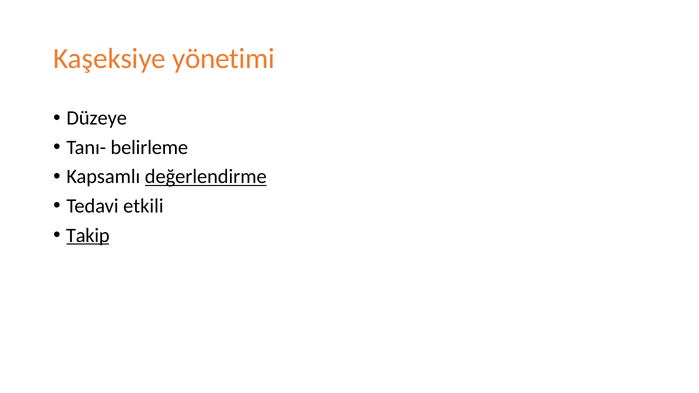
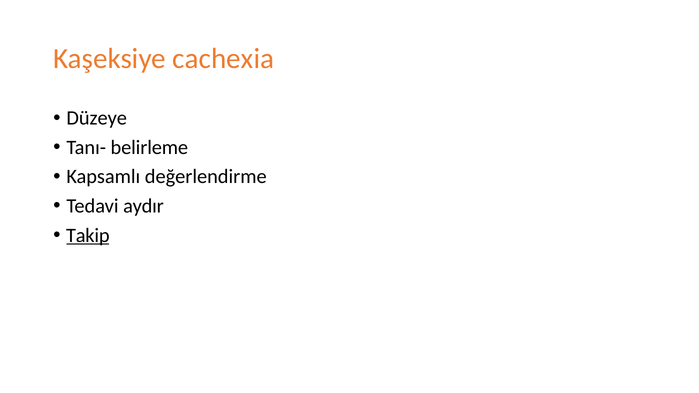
yönetimi: yönetimi -> cachexia (223, 59)
değerlendirme underline: present -> none (206, 177)
etkili: etkili -> aydır (143, 206)
